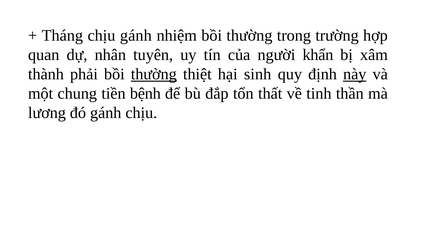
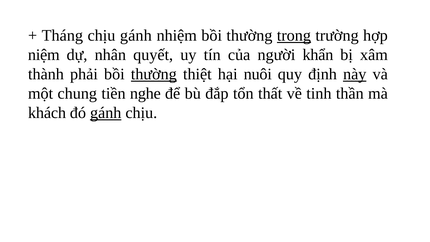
trong underline: none -> present (294, 35)
quan: quan -> niệm (44, 55)
tuyên: tuyên -> quyết (153, 55)
sinh: sinh -> nuôi (258, 74)
bệnh: bệnh -> nghe (145, 93)
lương: lương -> khách (47, 113)
gánh underline: none -> present (106, 113)
